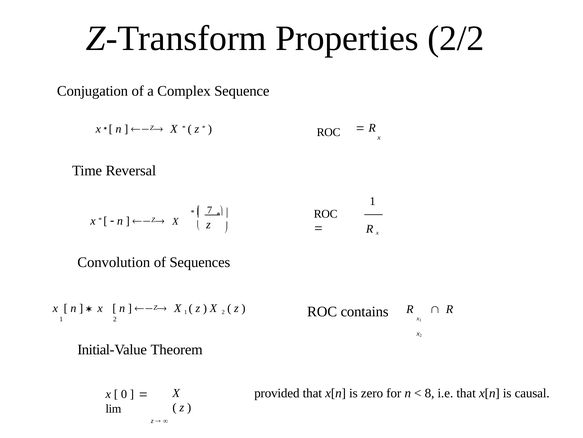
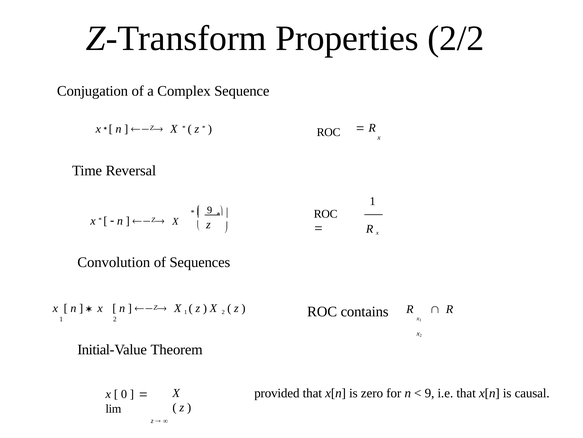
7: 7 -> 9 (210, 210)
8: 8 -> 9 (430, 393)
